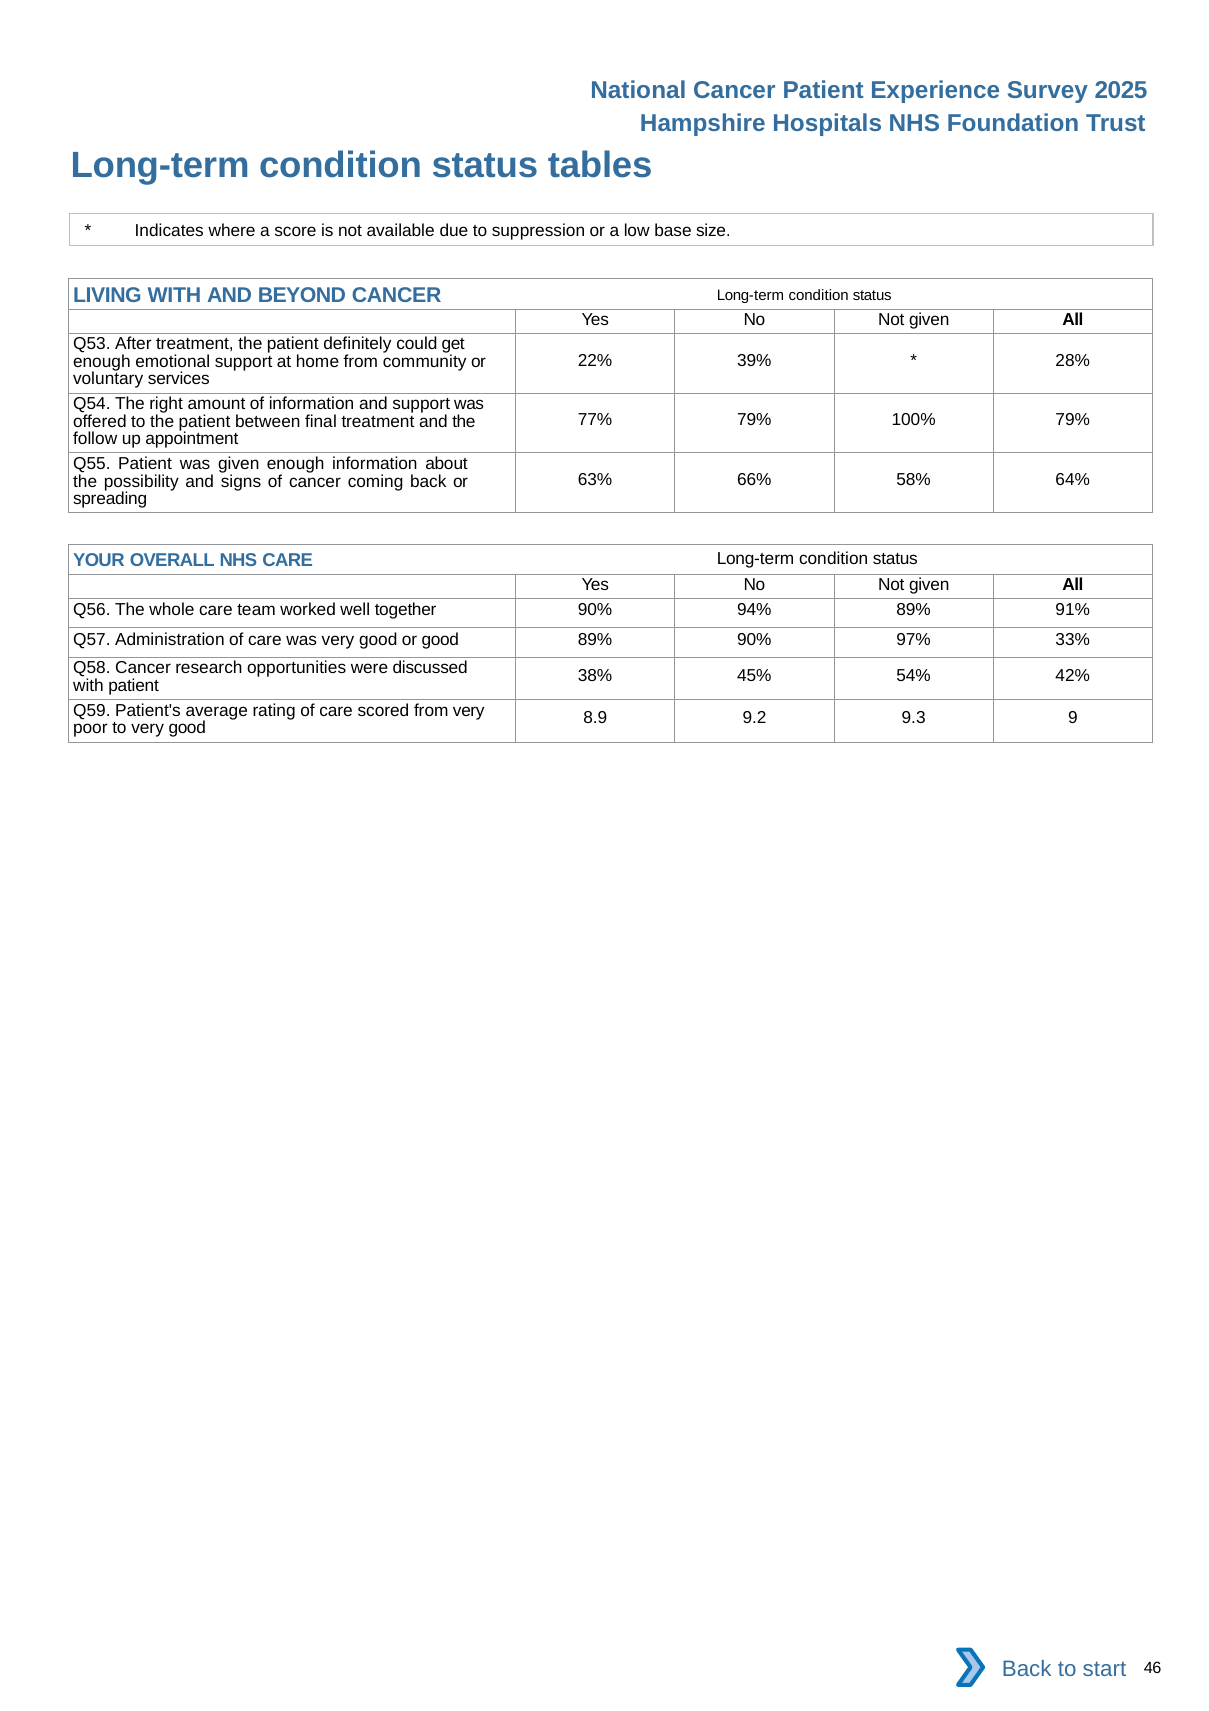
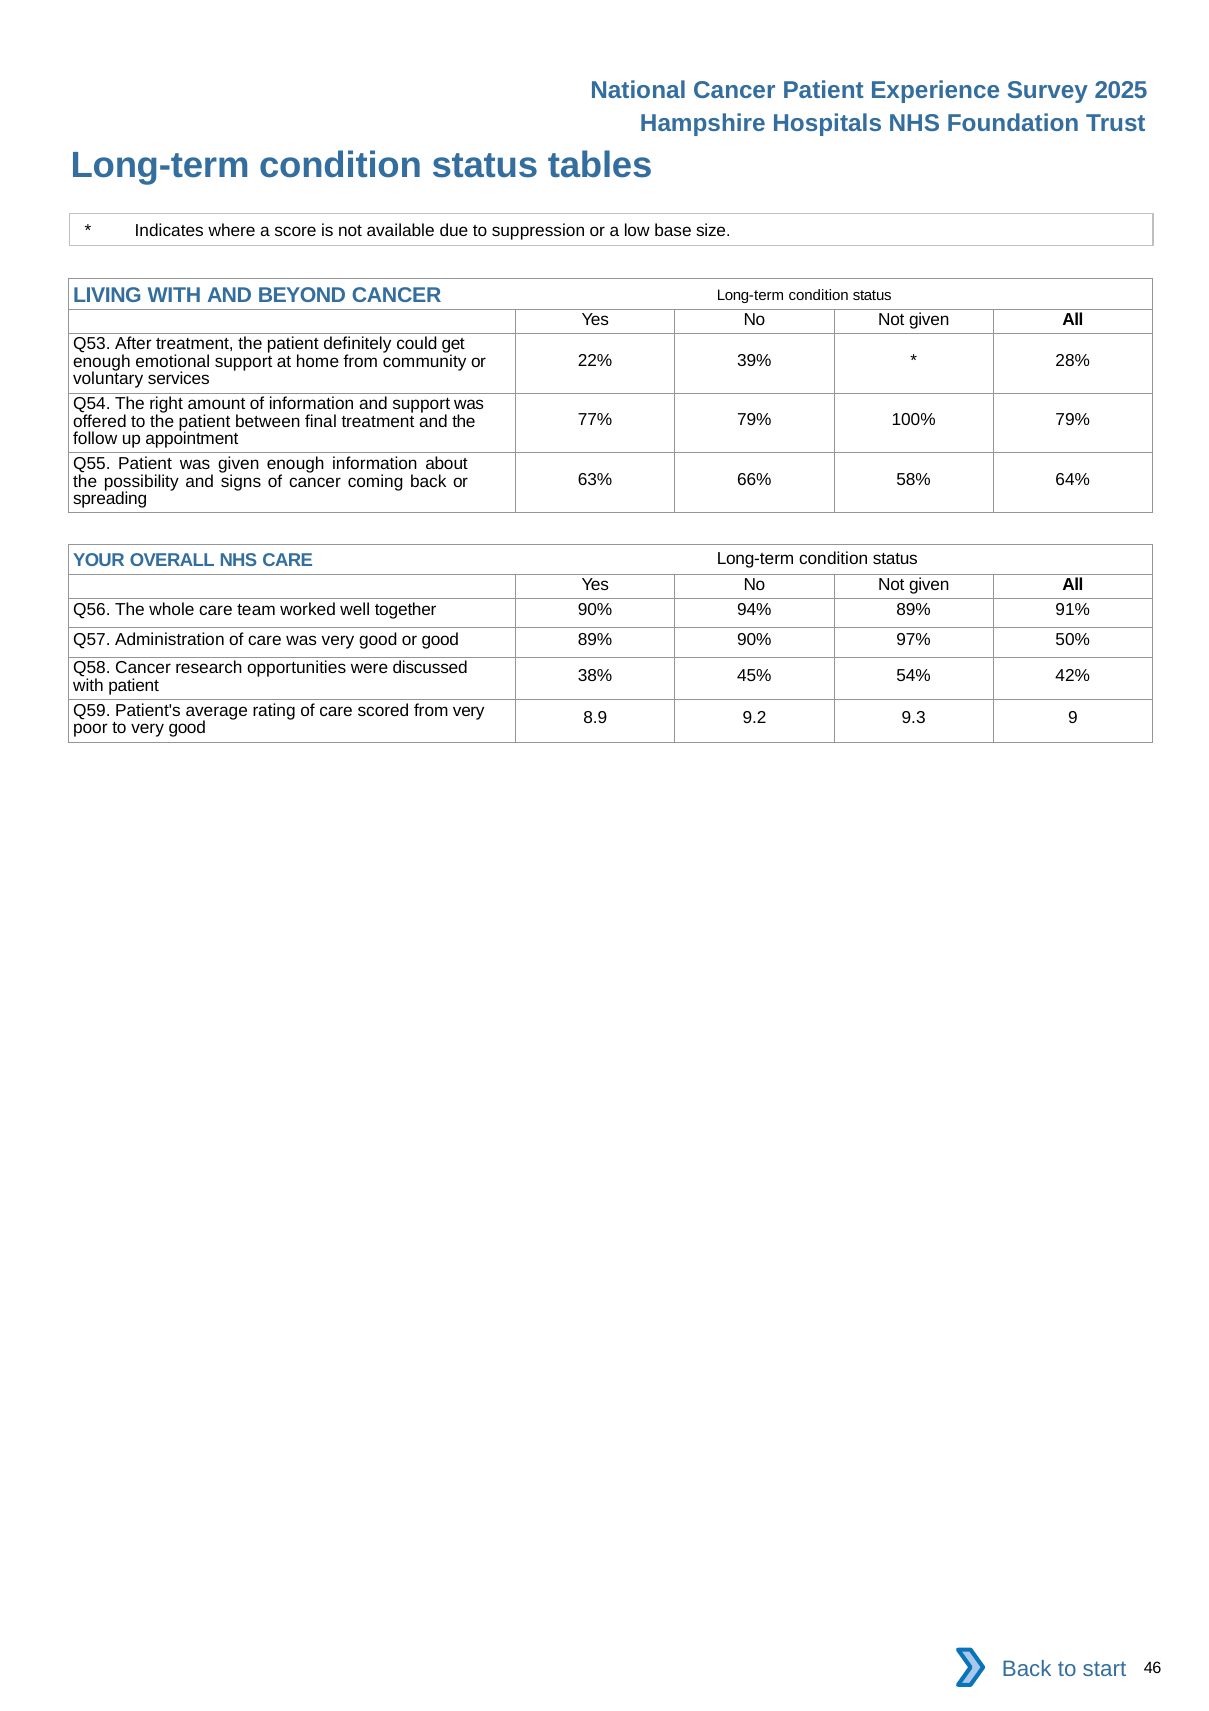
33%: 33% -> 50% (1073, 640)
